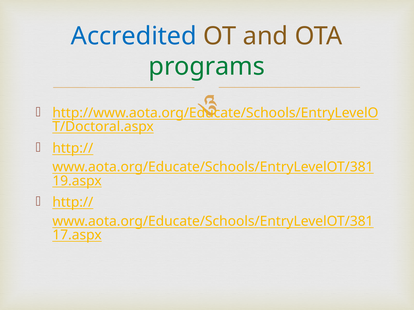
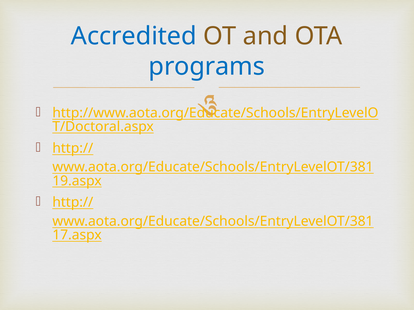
programs colour: green -> blue (207, 67)
